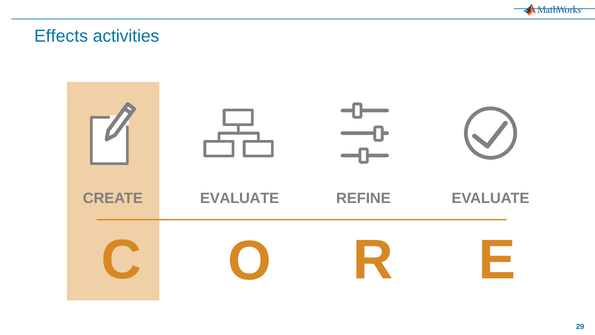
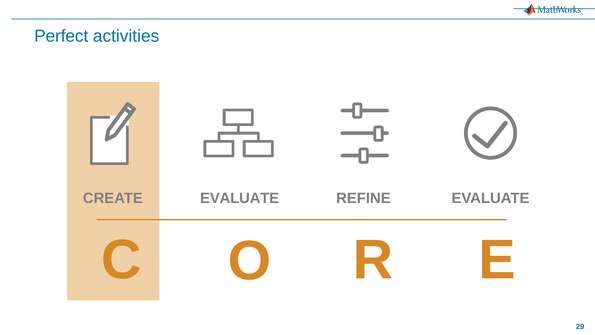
Effects: Effects -> Perfect (61, 36)
